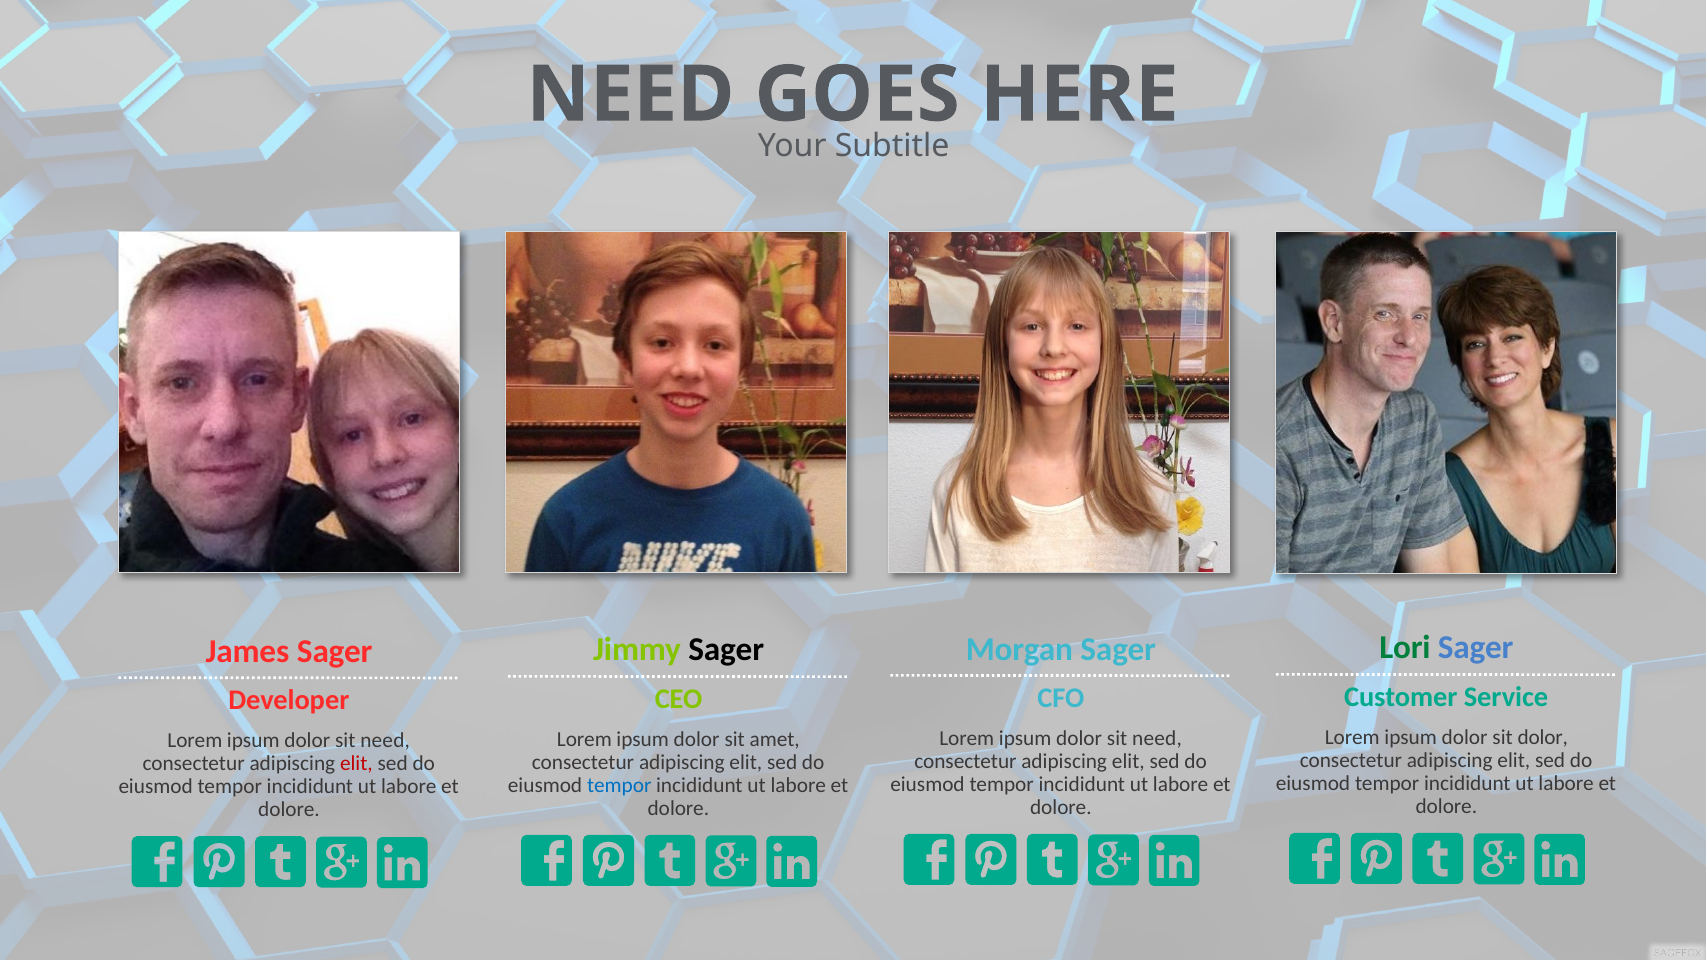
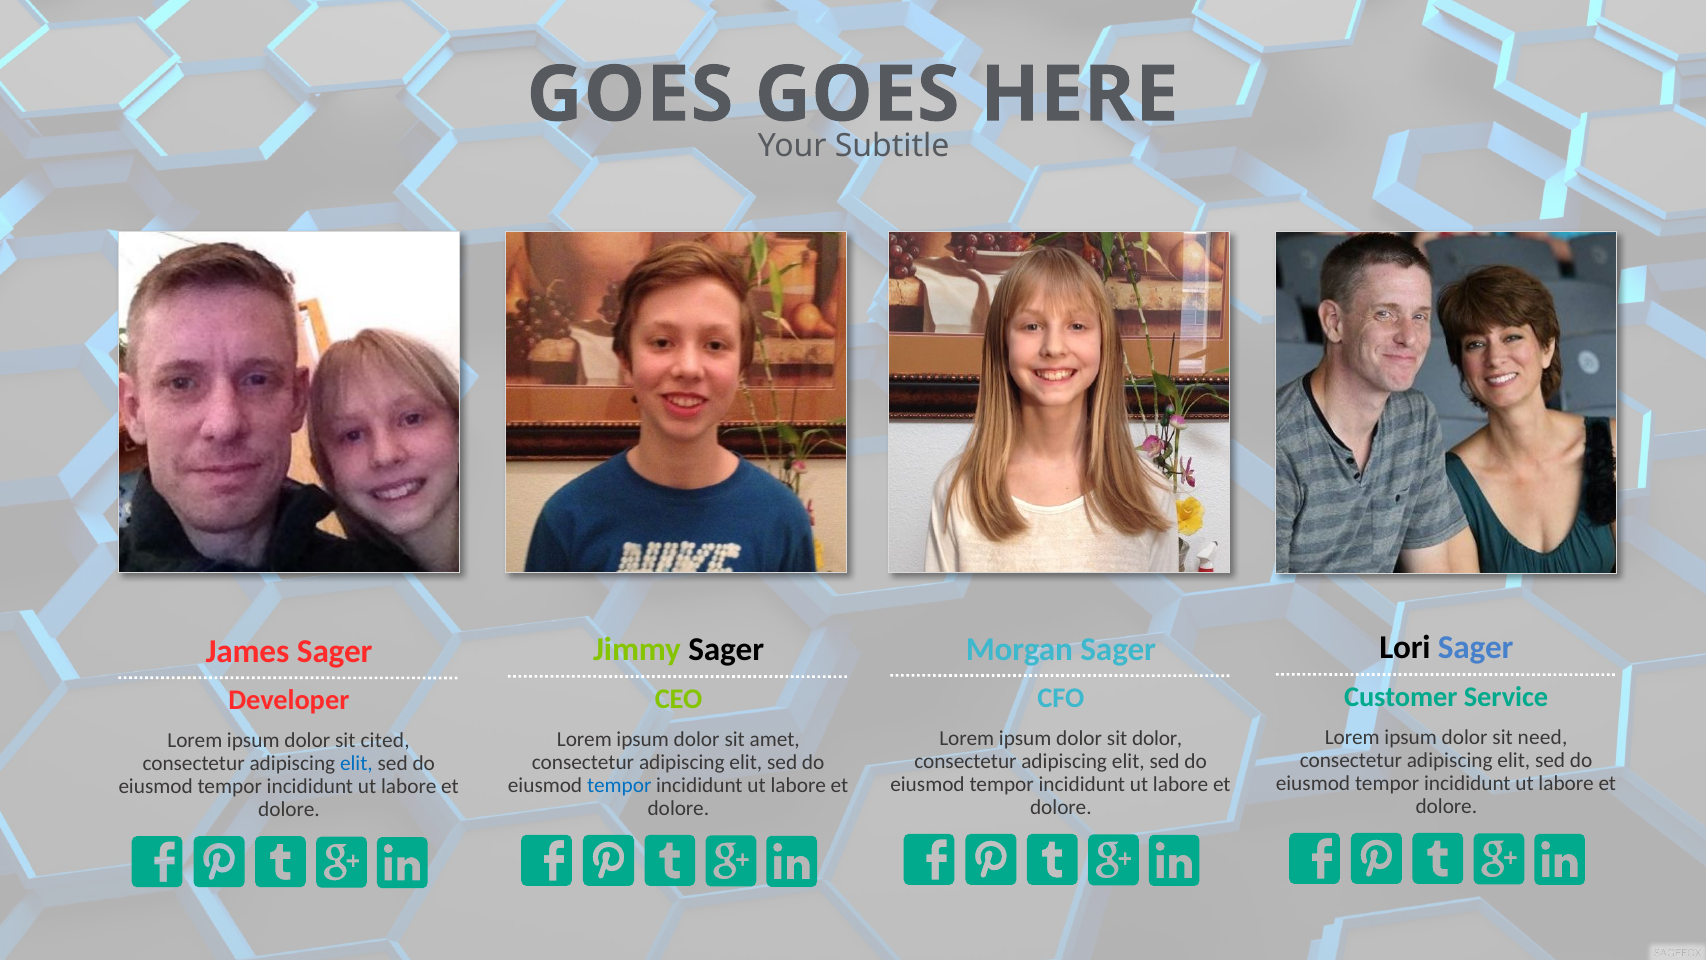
NEED: NEED -> GOES (630, 95)
Lori colour: green -> black (1405, 648)
sit dolor: dolor -> need (1542, 737)
need: need -> dolor (1157, 738)
need: need -> cited (385, 740)
elit colour: red -> blue (356, 763)
